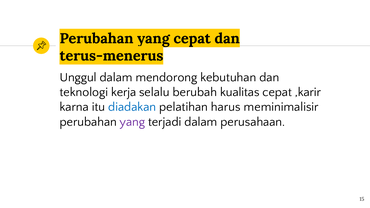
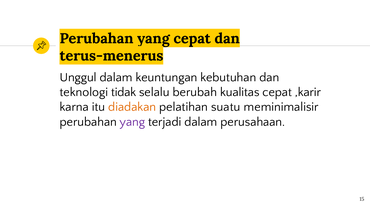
mendorong: mendorong -> keuntungan (166, 77)
kerja: kerja -> tidak (124, 92)
diadakan colour: blue -> orange (132, 107)
harus: harus -> suatu (226, 107)
